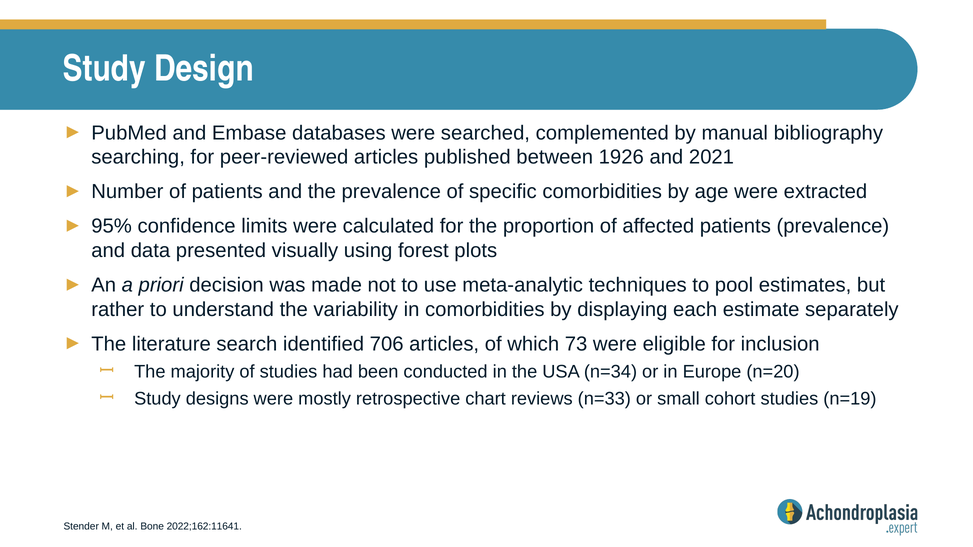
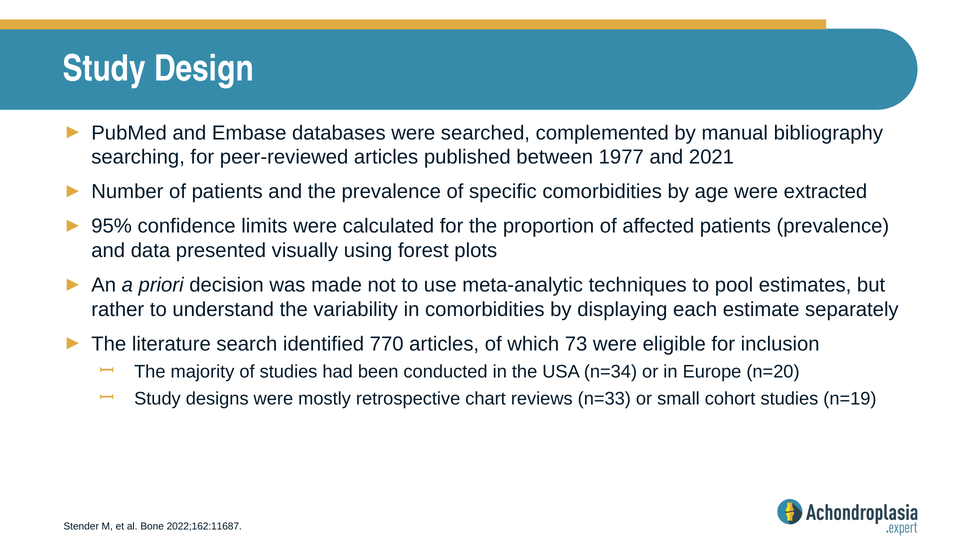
1926: 1926 -> 1977 (621, 157)
706: 706 -> 770 (387, 344)
2022;162:11641: 2022;162:11641 -> 2022;162:11687 (204, 527)
